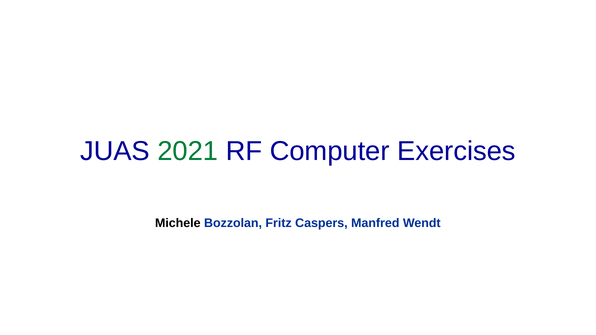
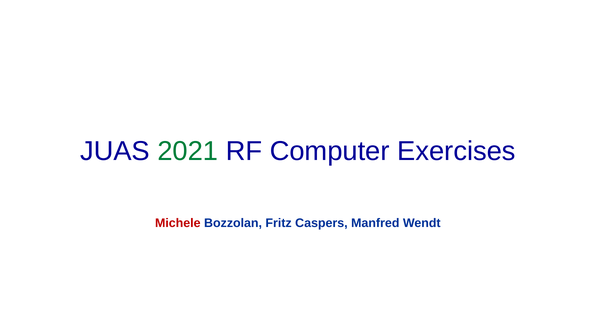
Michele colour: black -> red (178, 223)
